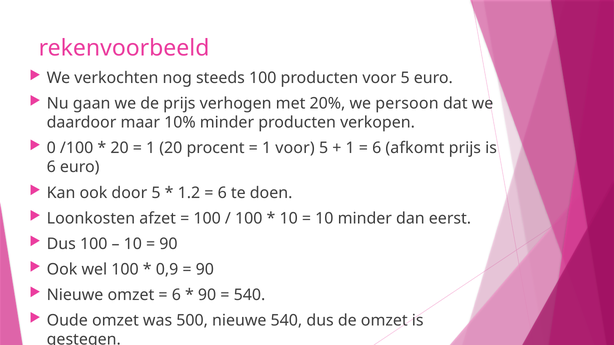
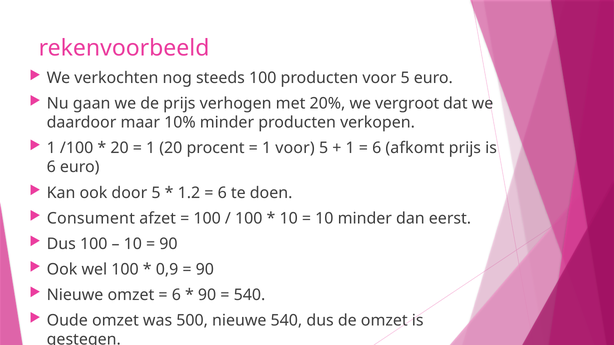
persoon: persoon -> vergroot (407, 103)
0: 0 -> 1 (51, 148)
Loonkosten: Loonkosten -> Consument (91, 219)
